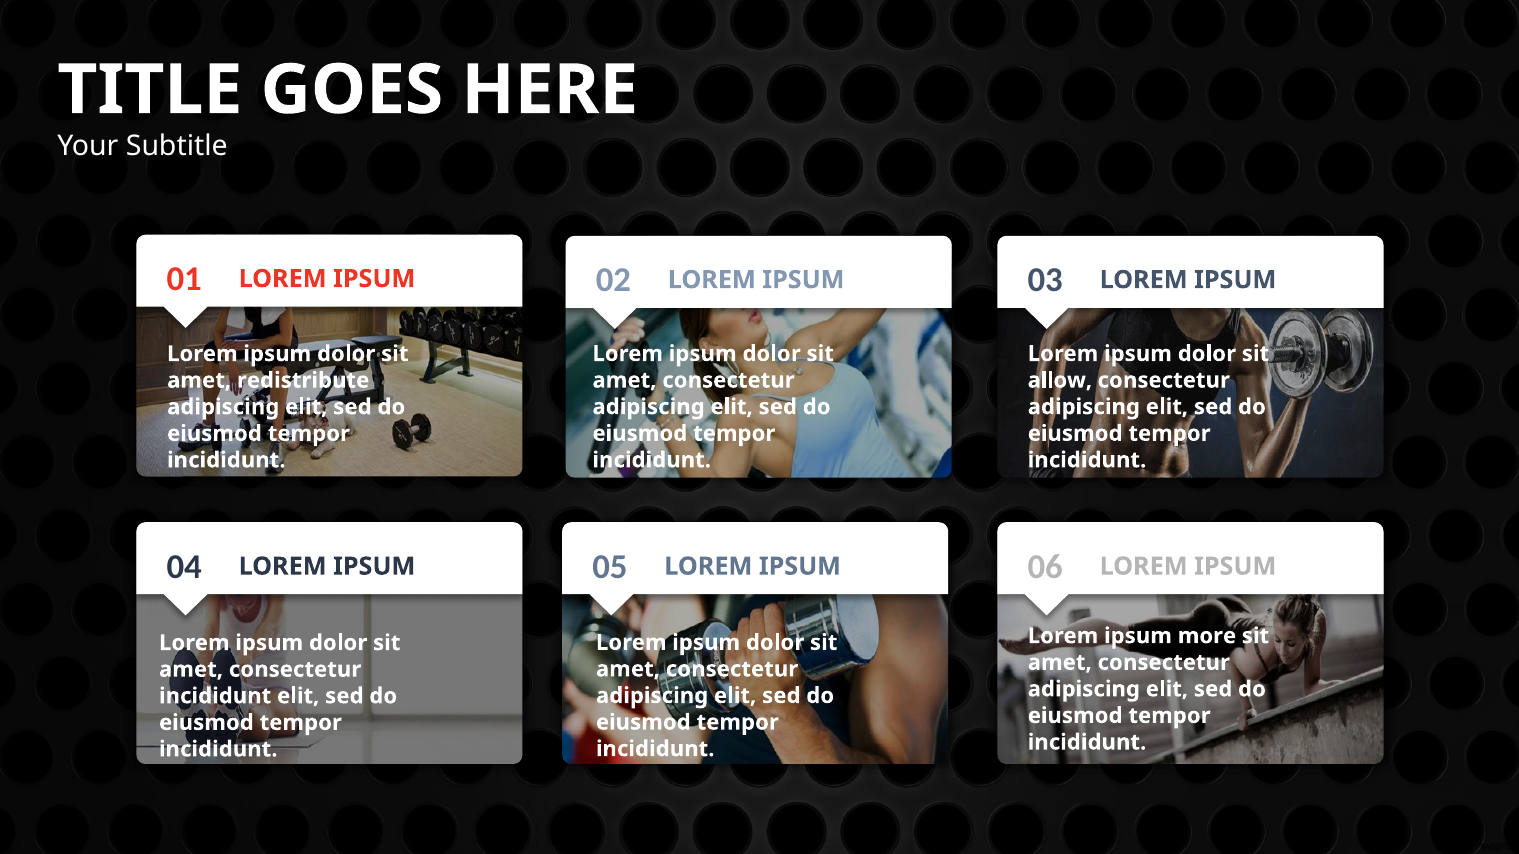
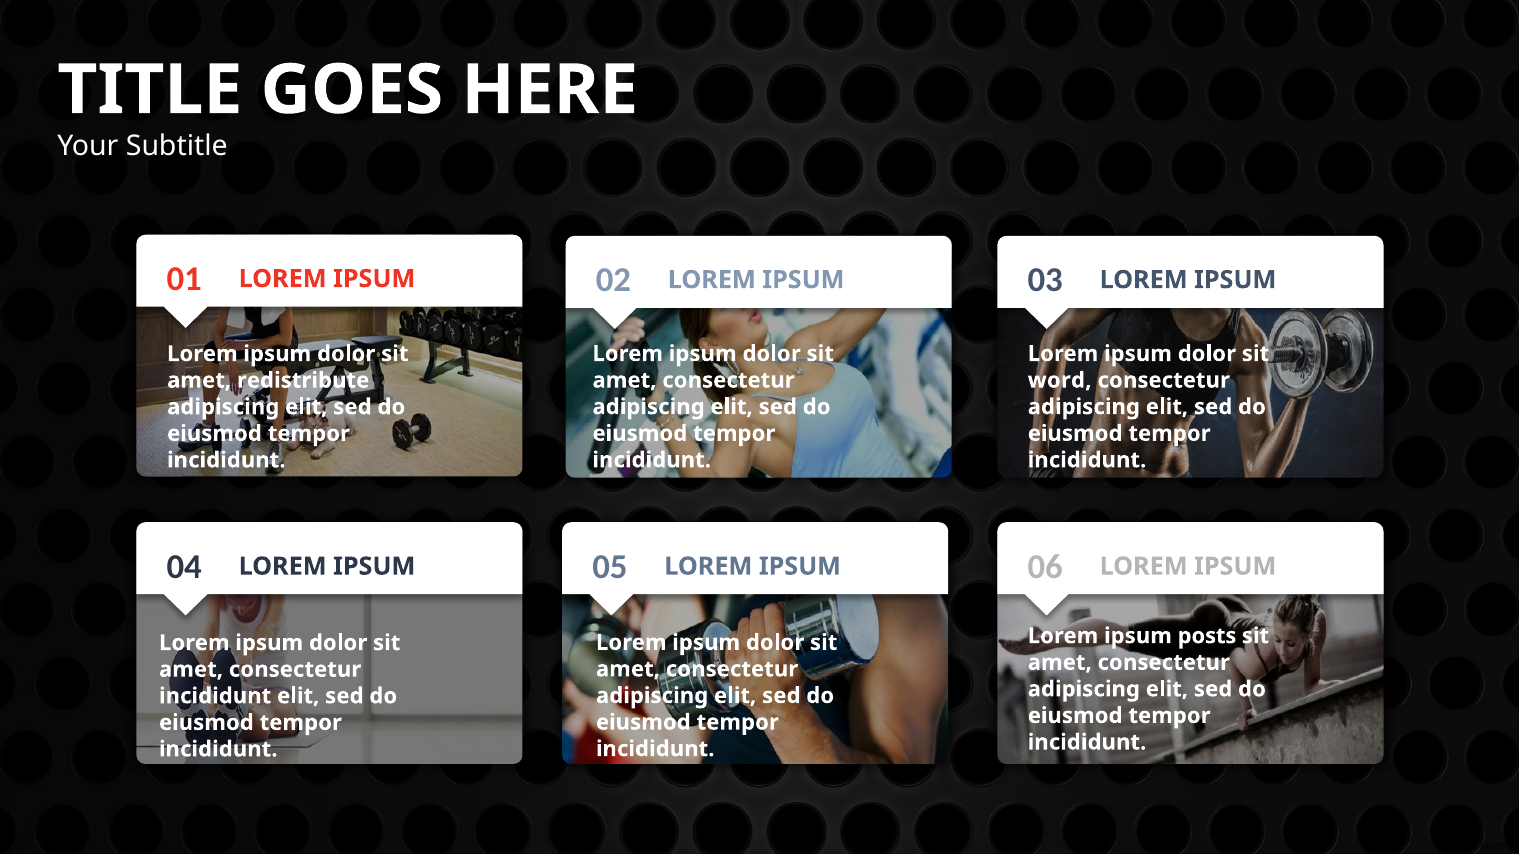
allow: allow -> word (1060, 380)
more: more -> posts (1207, 636)
